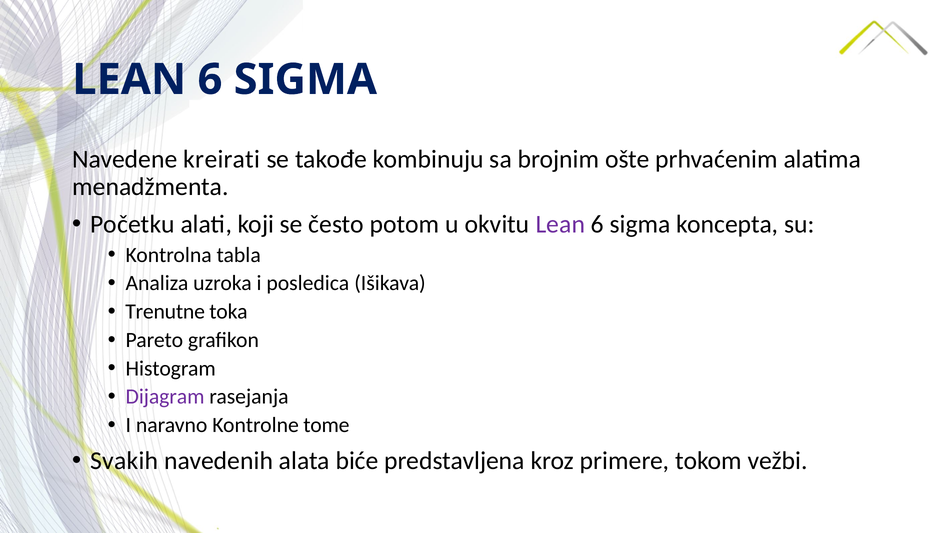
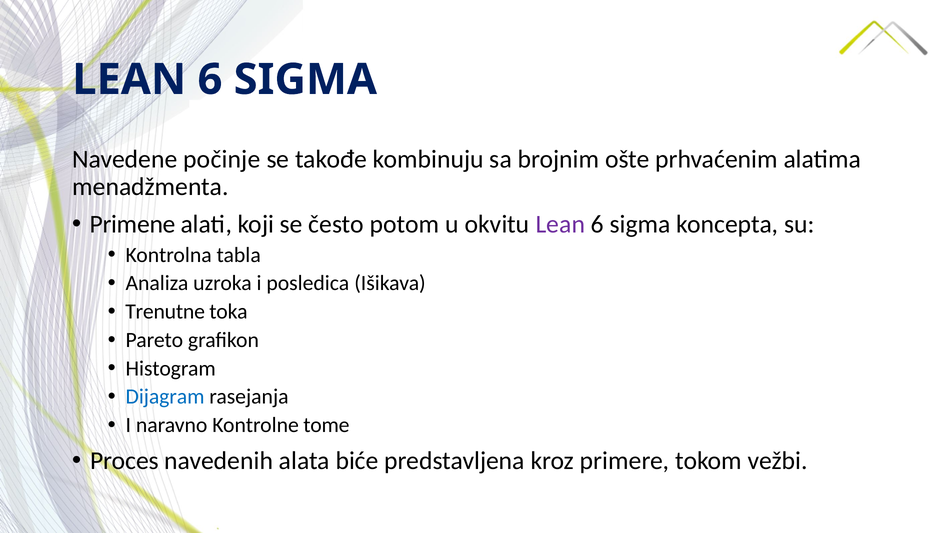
kreirati: kreirati -> počinje (222, 159)
Početku: Početku -> Primene (133, 225)
Dijagram colour: purple -> blue (165, 397)
Svakih: Svakih -> Proces (124, 461)
